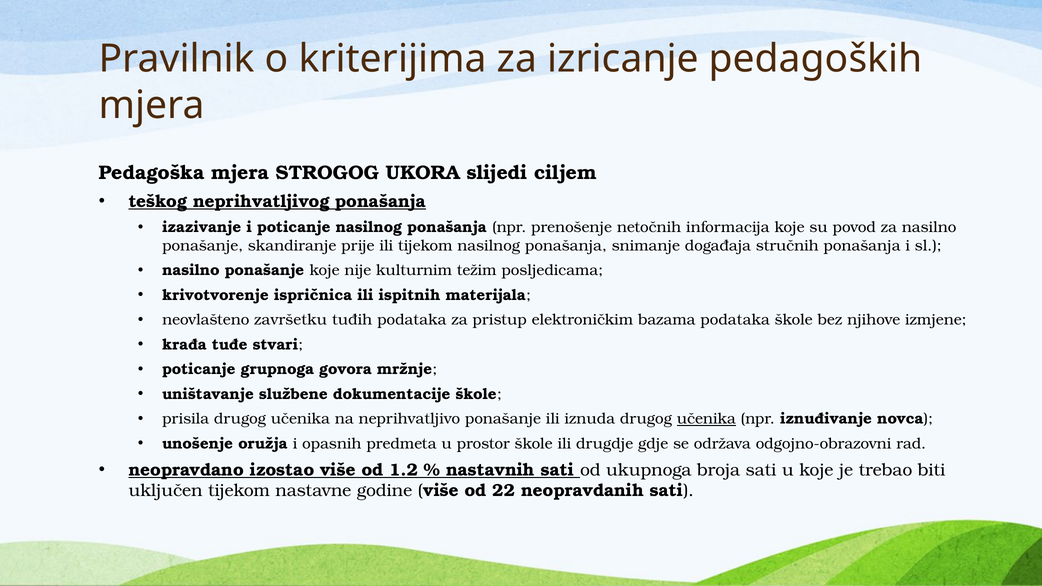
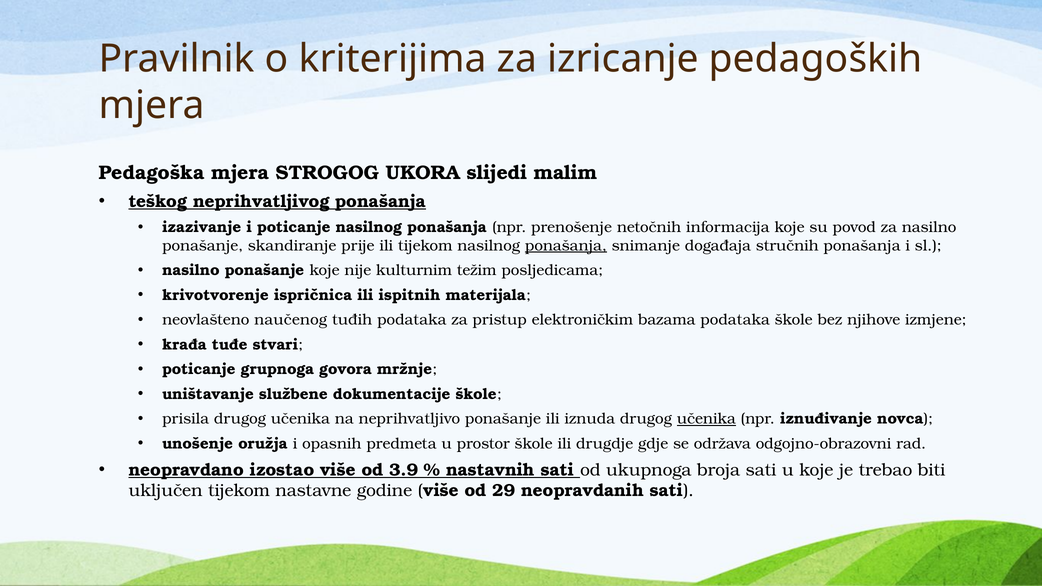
ciljem: ciljem -> malim (565, 173)
ponašanja underline: none -> present (566, 246)
završetku: završetku -> naučenog (291, 320)
1.2: 1.2 -> 3.9 (404, 470)
22: 22 -> 29 (504, 491)
